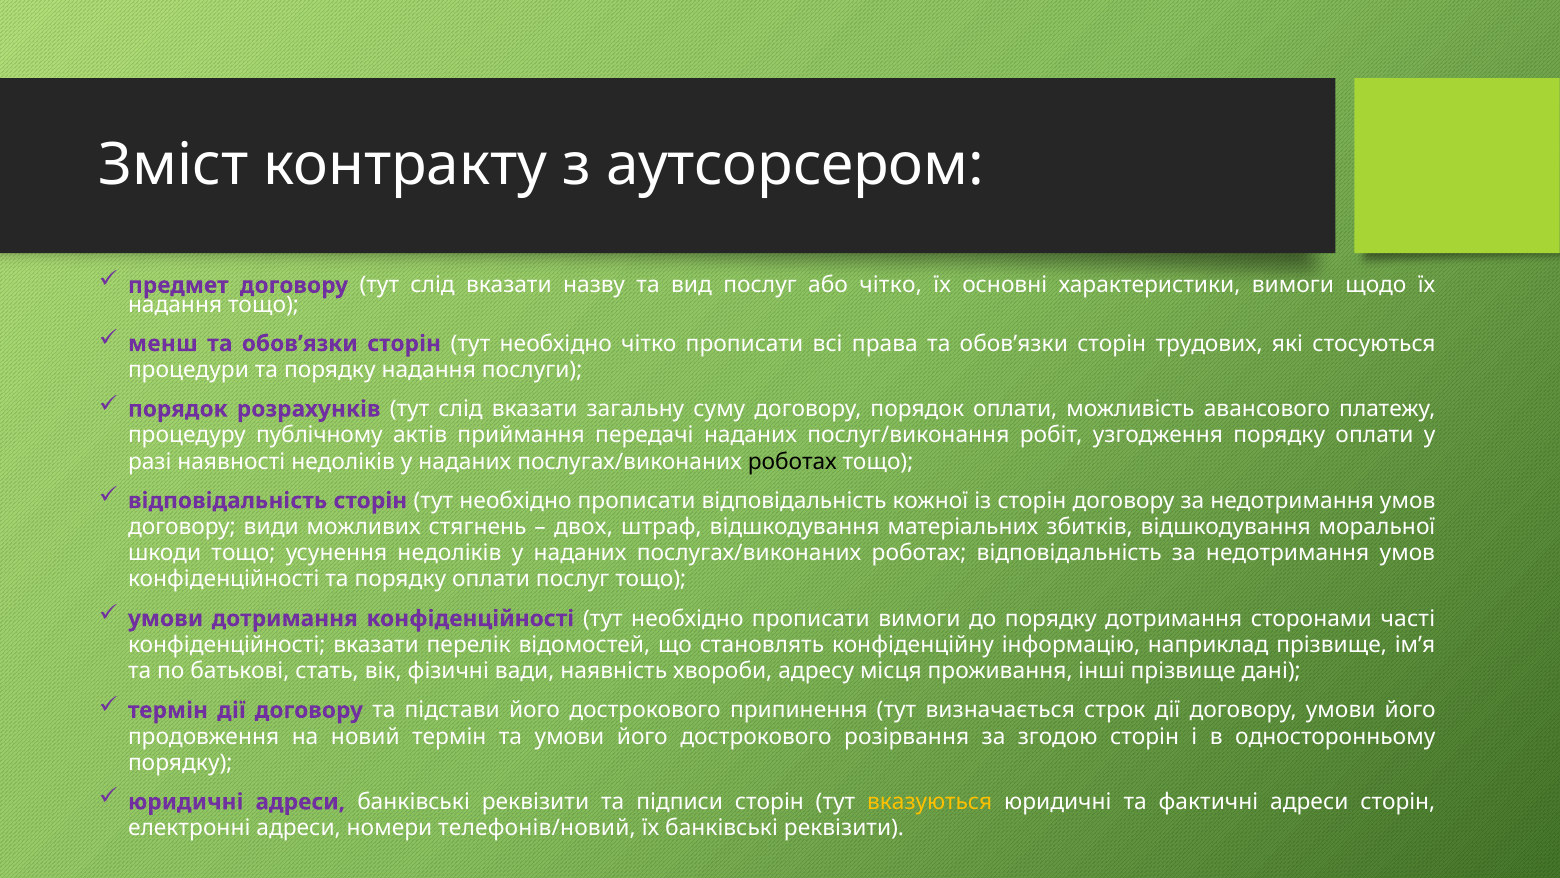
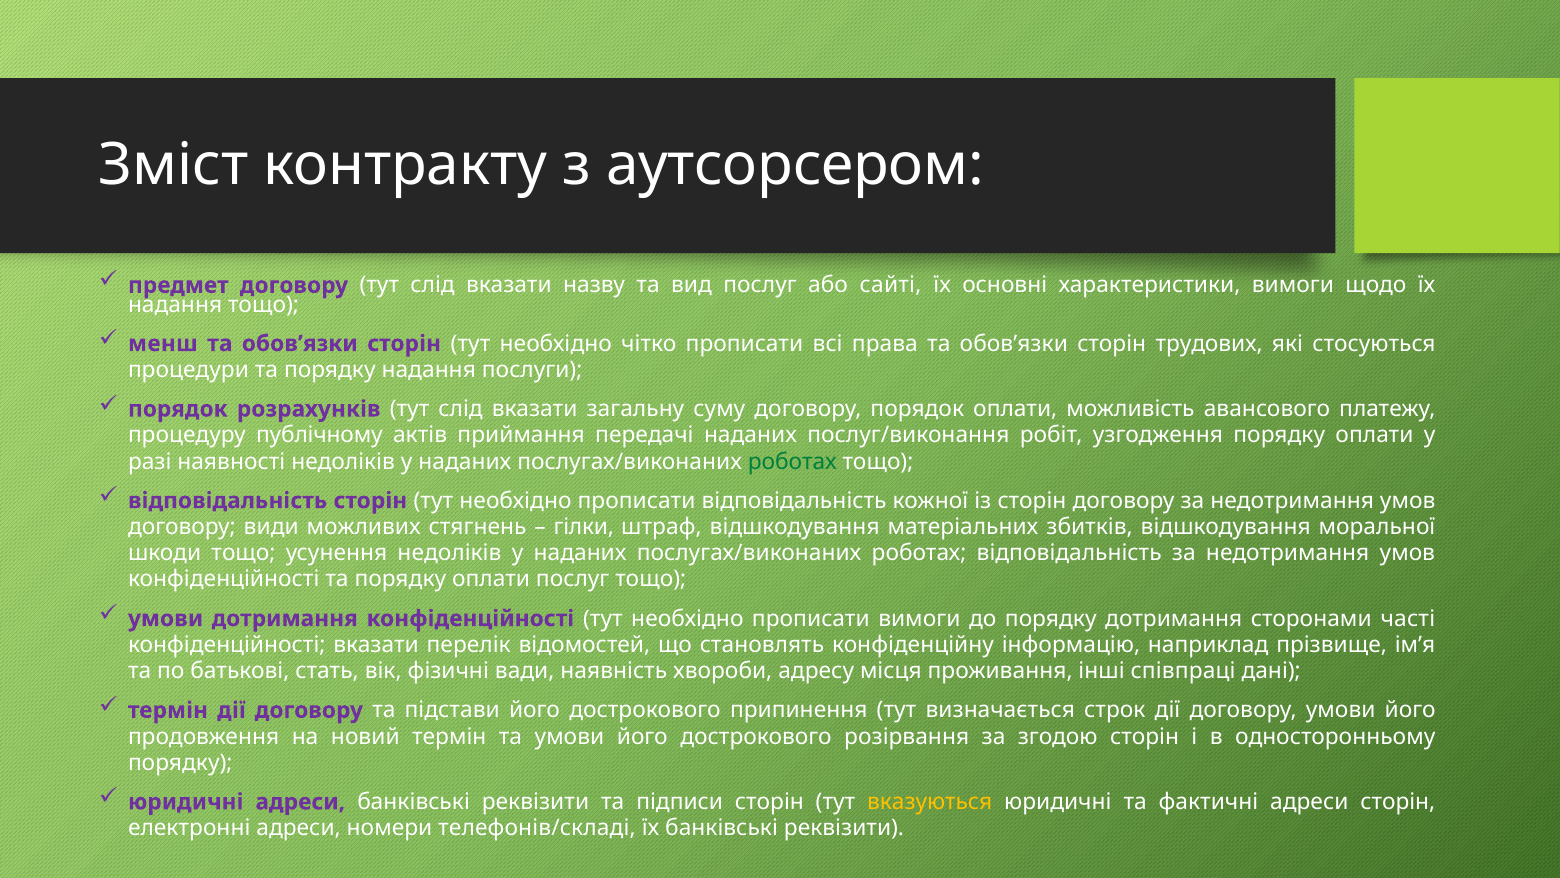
або чітко: чітко -> сайті (891, 285)
роботах colour: black -> green (792, 461)
двох: двох -> гілки (584, 527)
інші прізвище: прізвище -> співпраці (1183, 671)
телефонів/новий: телефонів/новий -> телефонів/складі (537, 828)
